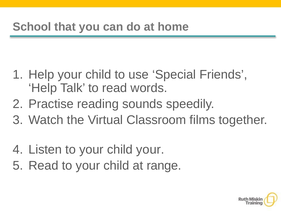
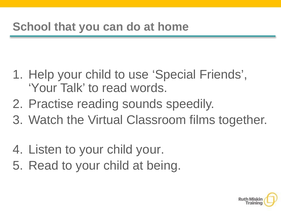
Help: Help -> Your (43, 88)
range: range -> being (164, 165)
